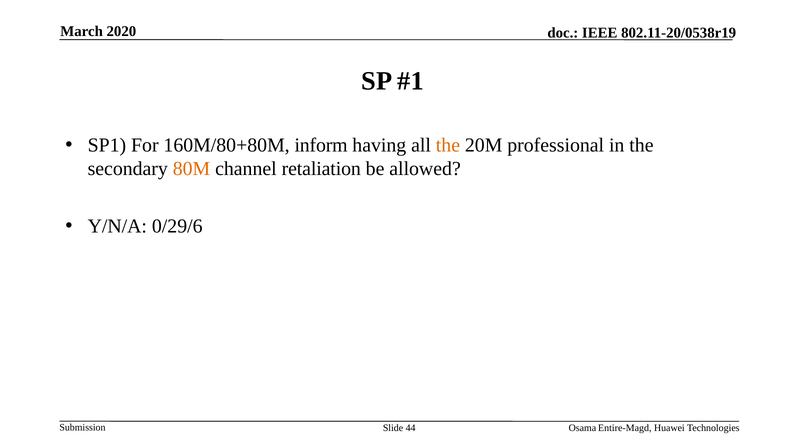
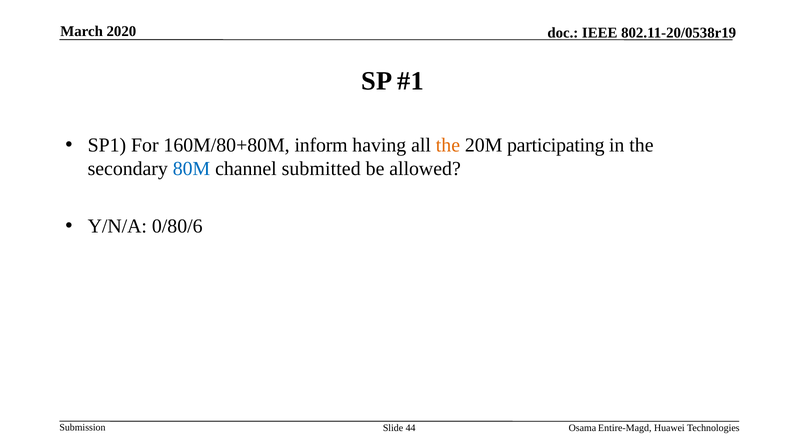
professional: professional -> participating (556, 145)
80M colour: orange -> blue (191, 169)
retaliation: retaliation -> submitted (321, 169)
0/29/6: 0/29/6 -> 0/80/6 (177, 226)
